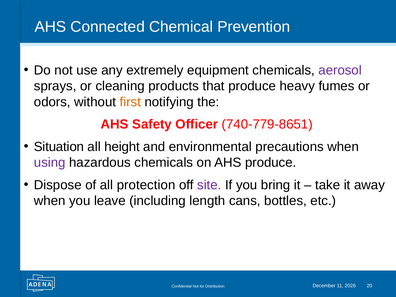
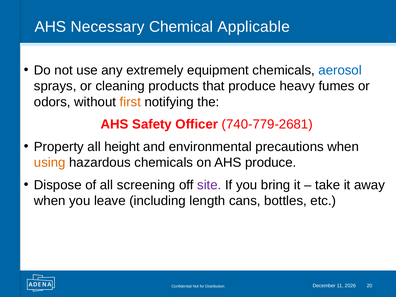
Connected: Connected -> Necessary (108, 27)
Prevention: Prevention -> Applicable (254, 27)
aerosol colour: purple -> blue (340, 70)
740-779-8651: 740-779-8651 -> 740-779-2681 (267, 124)
Situation: Situation -> Property (59, 147)
using colour: purple -> orange (50, 163)
protection: protection -> screening (146, 185)
